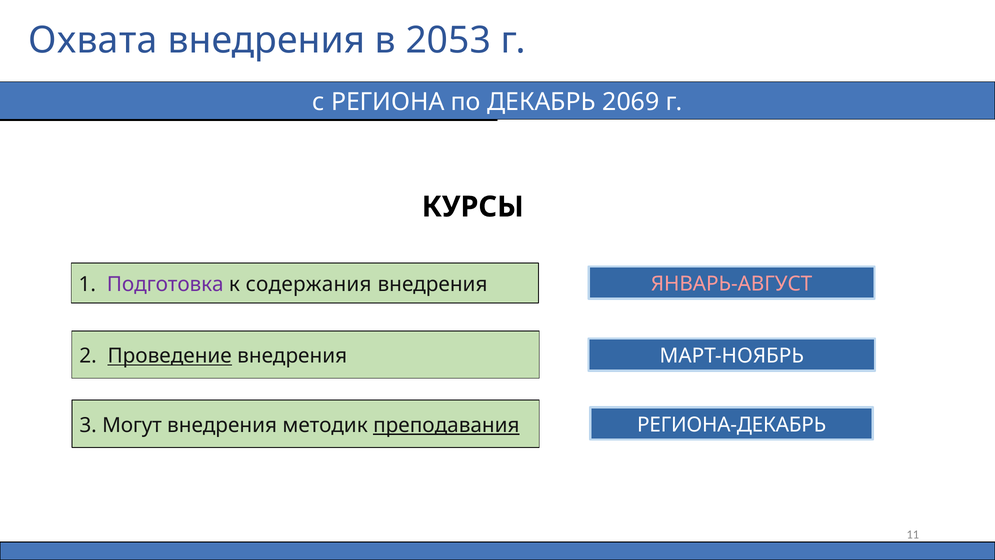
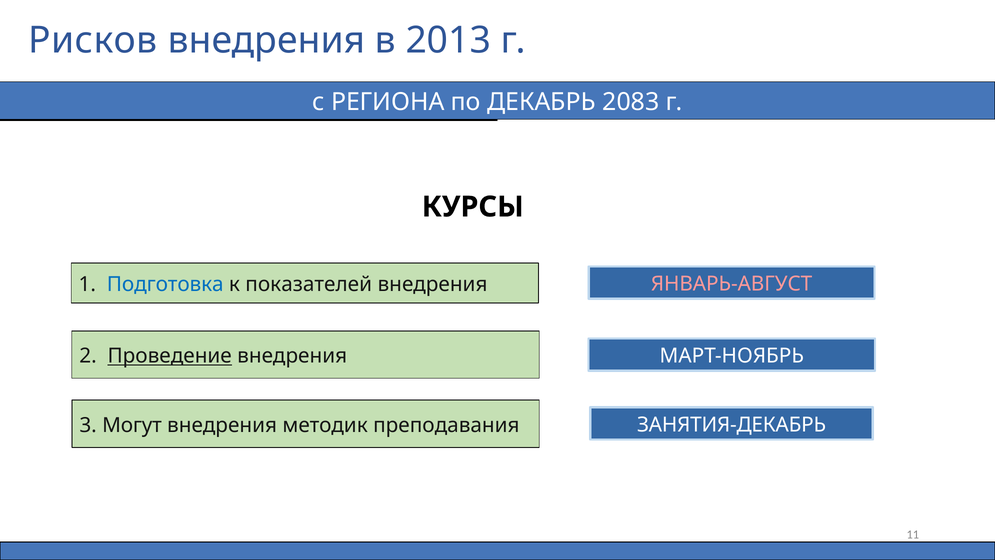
Охвата: Охвата -> Рисков (93, 40)
2053: 2053 -> 2013 (448, 40)
2069: 2069 -> 2083 (631, 102)
Подготовка colour: purple -> blue (165, 284)
содержания: содержания -> показателей (309, 284)
РЕГИОНА-ДЕКАБРЬ: РЕГИОНА-ДЕКАБРЬ -> ЗАНЯТИЯ-ДЕКАБРЬ (732, 425)
преподавания underline: present -> none (446, 425)
